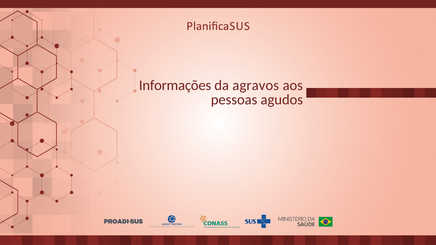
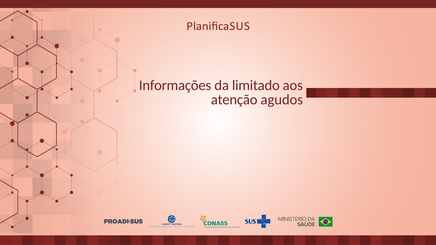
agravos: agravos -> limitado (256, 86)
pessoas: pessoas -> atenção (234, 100)
